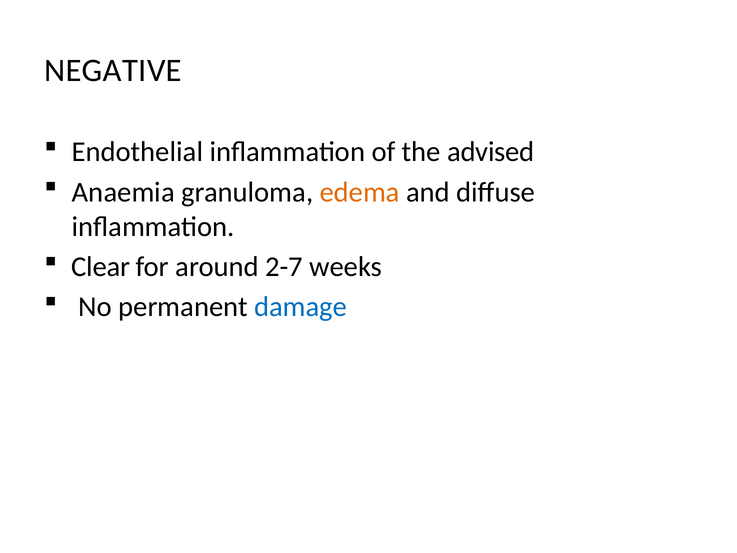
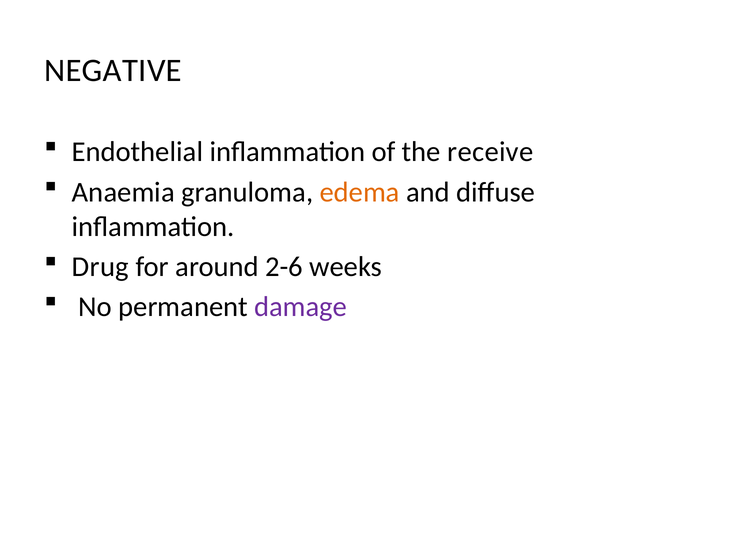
advised: advised -> receive (490, 152)
Clear: Clear -> Drug (100, 267)
2-7: 2-7 -> 2-6 (284, 267)
damage colour: blue -> purple (301, 307)
